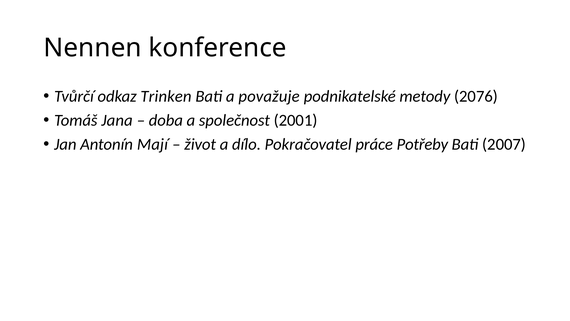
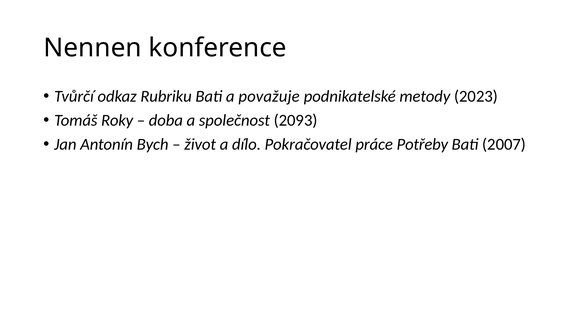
Trinken: Trinken -> Rubriku (166, 96)
2076: 2076 -> 2023 (476, 96)
Jana: Jana -> Roky (117, 120)
2001: 2001 -> 2093 (296, 120)
Mají: Mají -> Bych (153, 144)
